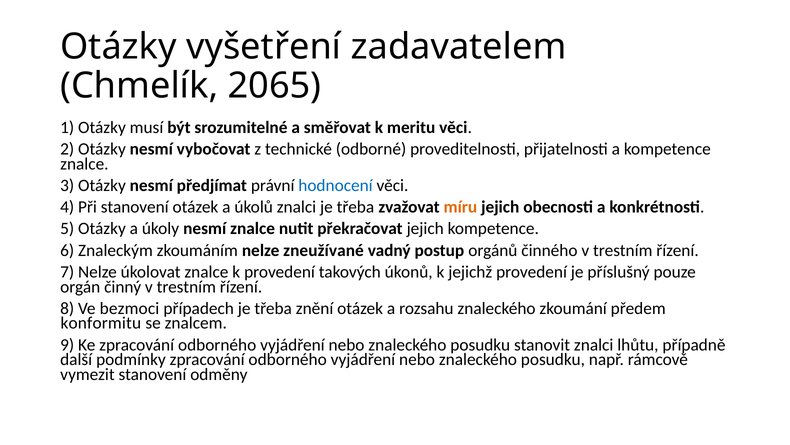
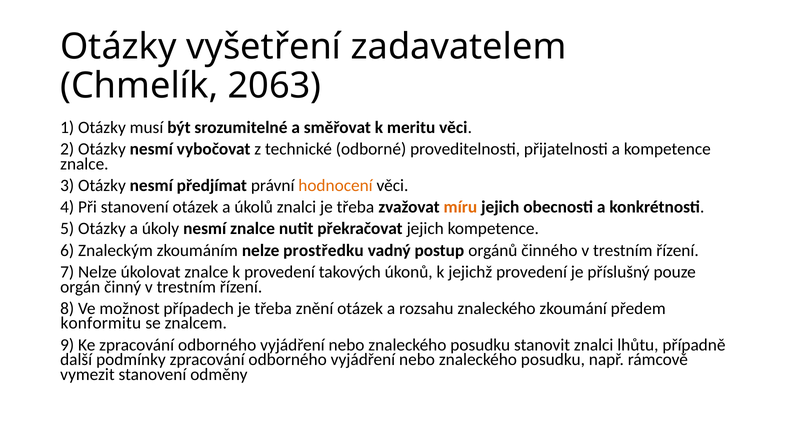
2065: 2065 -> 2063 (275, 86)
hodnocení colour: blue -> orange (335, 185)
zneužívané: zneužívané -> prostředku (323, 250)
bezmoci: bezmoci -> možnost (130, 308)
